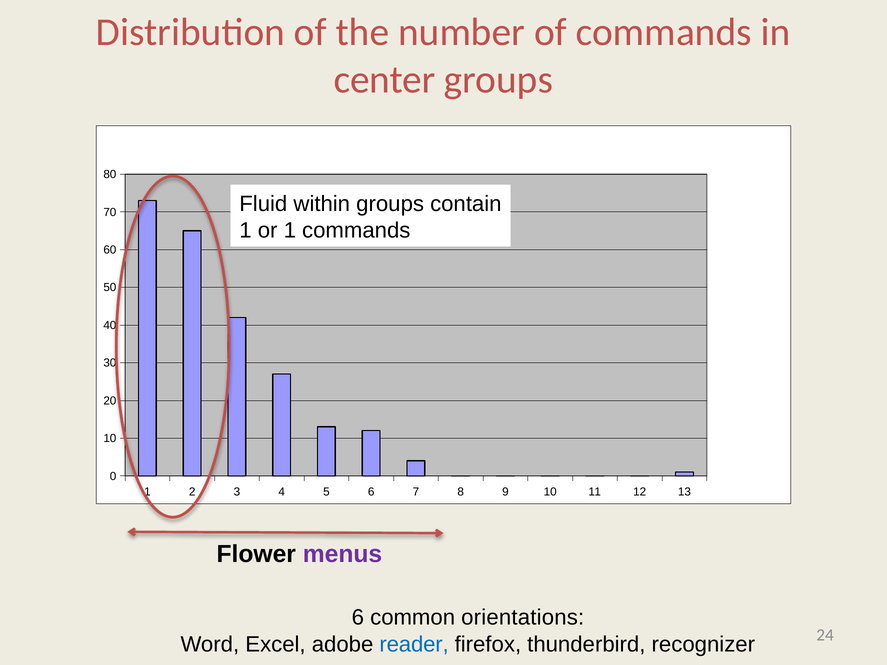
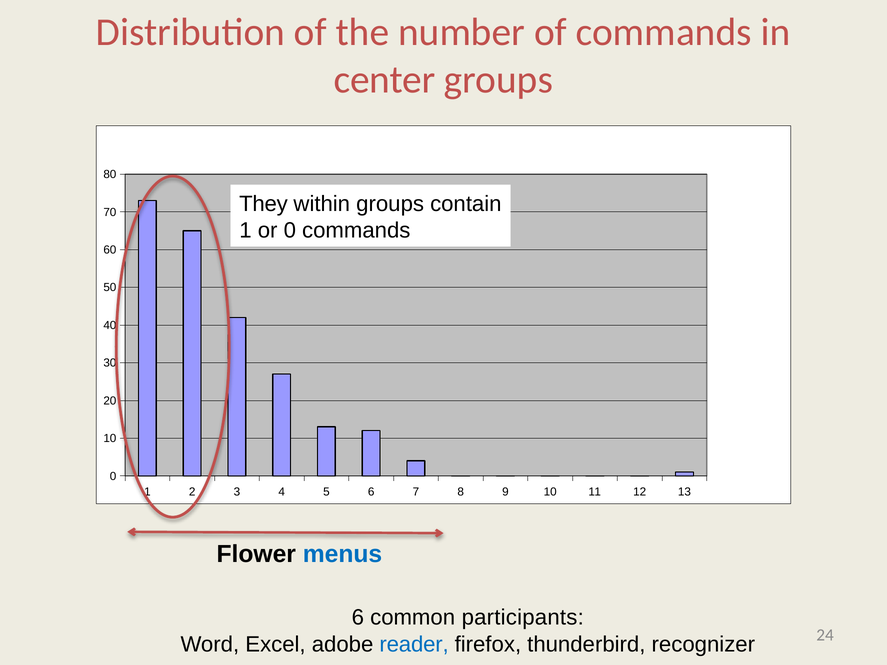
Fluid: Fluid -> They (263, 204)
or 1: 1 -> 0 (290, 231)
menus colour: purple -> blue (342, 554)
orientations: orientations -> participants (523, 618)
